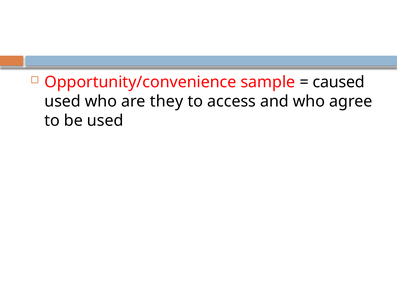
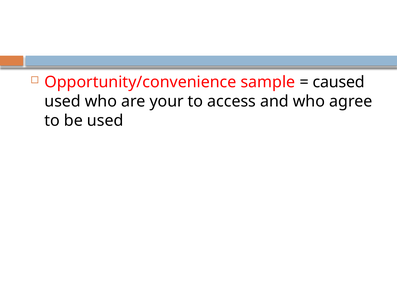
they: they -> your (167, 101)
